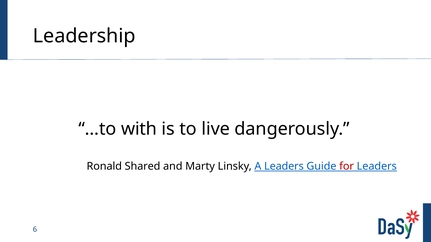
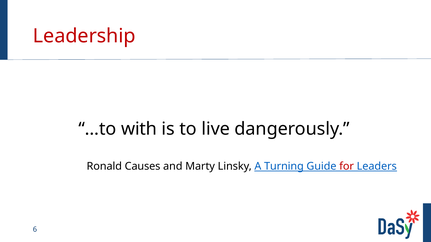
Leadership colour: black -> red (84, 36)
Shared: Shared -> Causes (143, 166)
A Leaders: Leaders -> Turning (284, 166)
